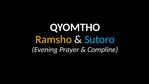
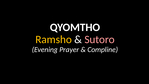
Sutoro colour: light blue -> pink (100, 39)
